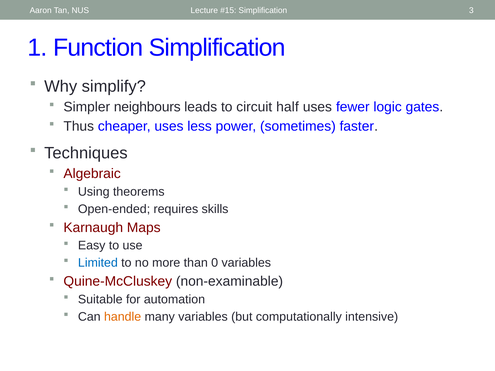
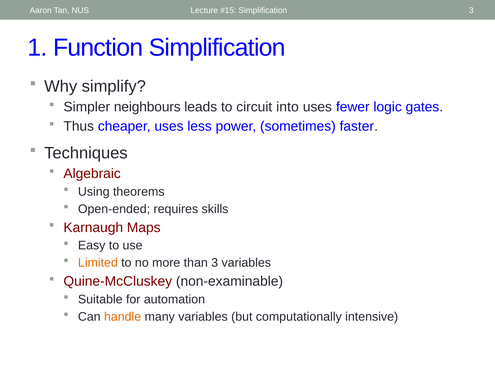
half: half -> into (287, 107)
Limited colour: blue -> orange (98, 263)
than 0: 0 -> 3 (215, 263)
